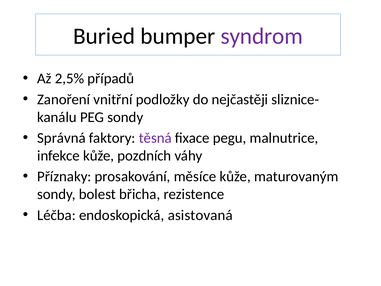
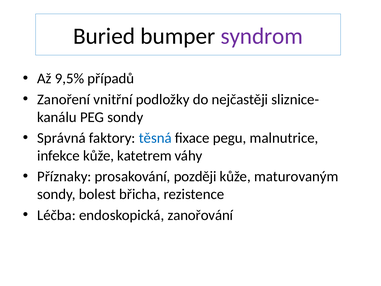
2,5%: 2,5% -> 9,5% (69, 79)
těsná colour: purple -> blue (155, 138)
pozdních: pozdních -> katetrem (144, 156)
měsíce: měsíce -> později (195, 176)
asistovaná: asistovaná -> zanořování (200, 215)
